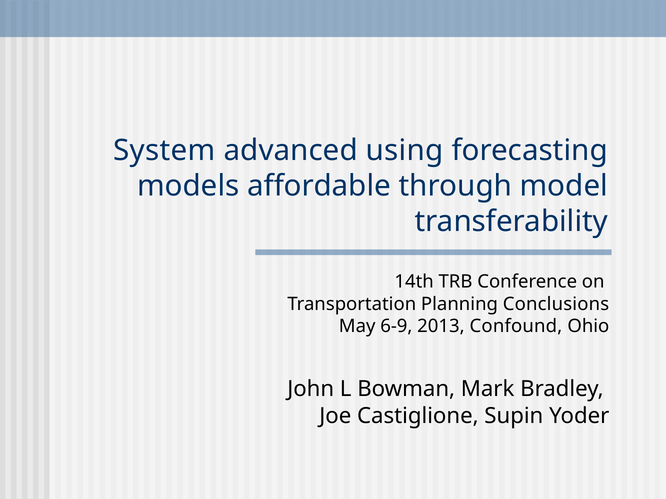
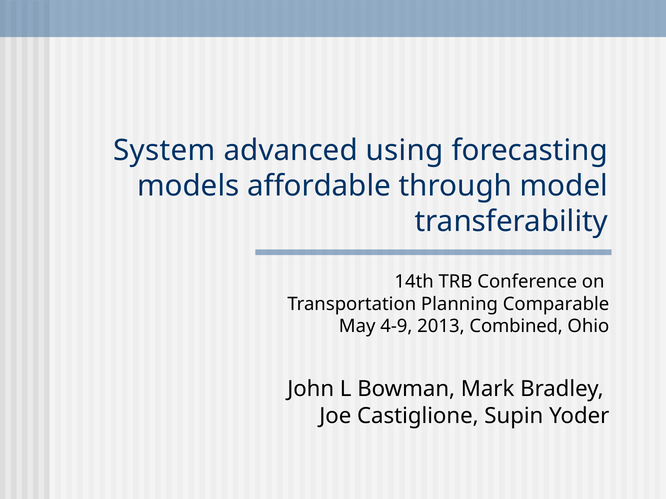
Conclusions: Conclusions -> Comparable (556, 304)
6-9: 6-9 -> 4-9 (396, 327)
Confound: Confound -> Combined (516, 327)
